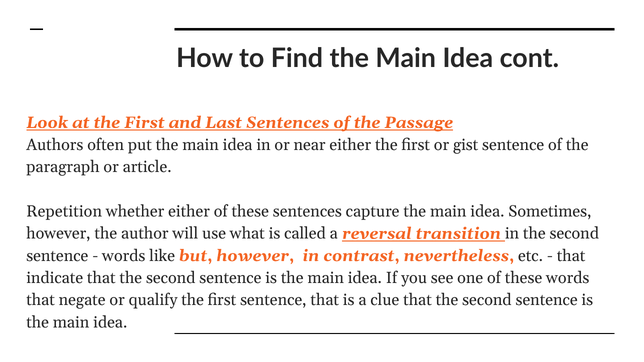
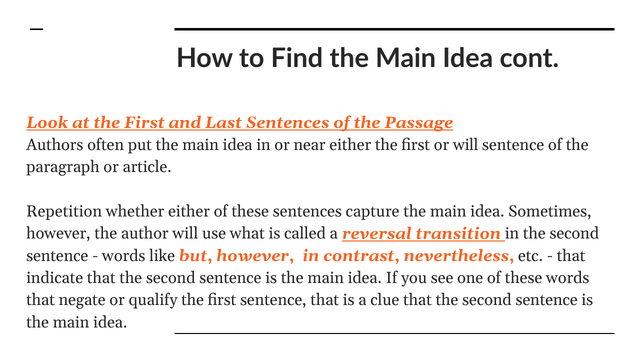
or gist: gist -> will (466, 145)
